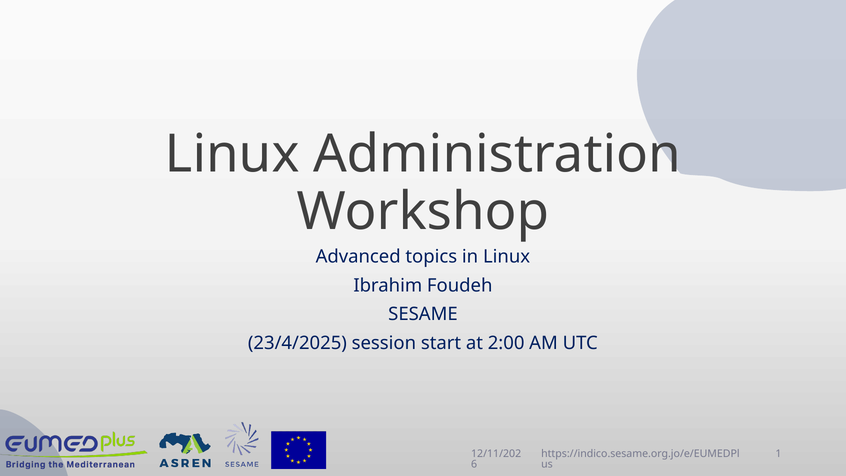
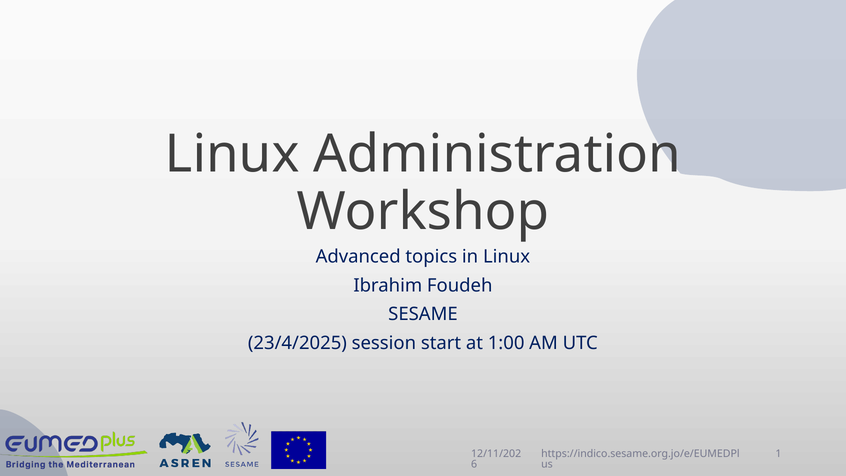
2:00: 2:00 -> 1:00 (506, 343)
